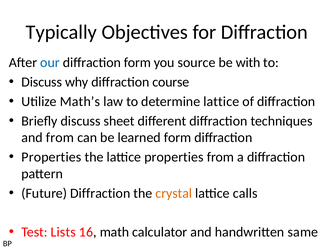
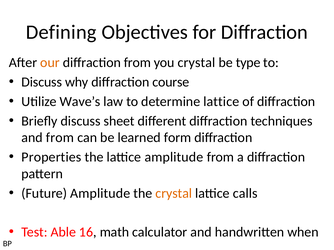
Typically: Typically -> Defining (61, 32)
our colour: blue -> orange (50, 63)
diffraction form: form -> from (137, 63)
you source: source -> crystal (197, 63)
with: with -> type (248, 63)
Math’s: Math’s -> Wave’s (80, 102)
lattice properties: properties -> amplitude (174, 157)
Future Diffraction: Diffraction -> Amplitude (100, 194)
Lists: Lists -> Able (63, 233)
same: same -> when (303, 233)
